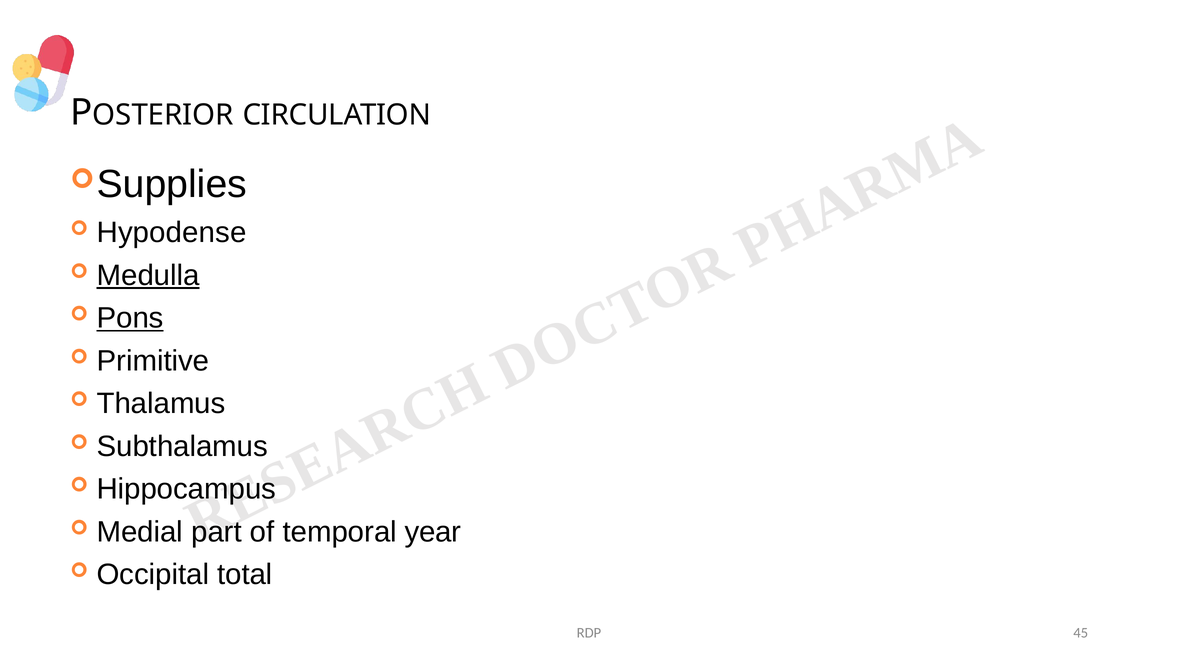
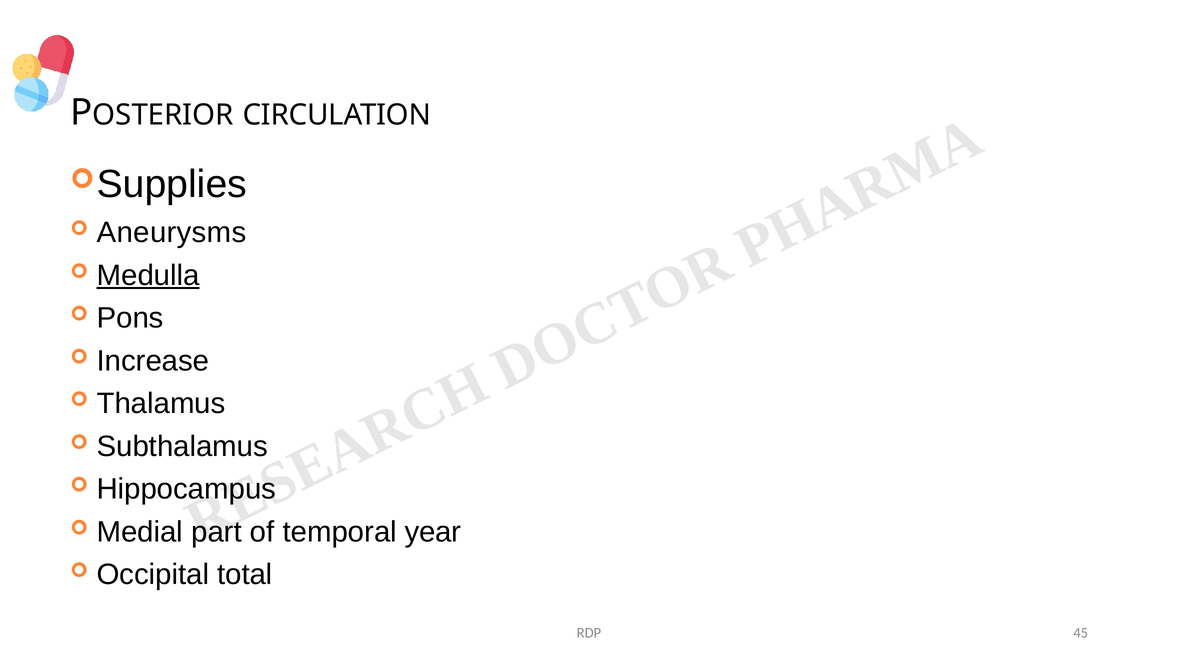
Hypodense: Hypodense -> Aneurysms (172, 233)
Pons underline: present -> none (130, 318)
Primitive: Primitive -> Increase (153, 361)
